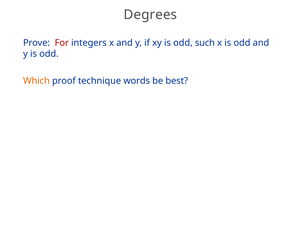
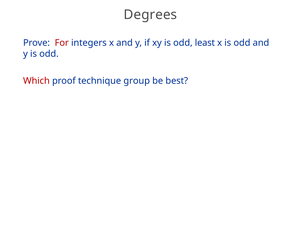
such: such -> least (205, 43)
Which colour: orange -> red (36, 81)
words: words -> group (137, 81)
